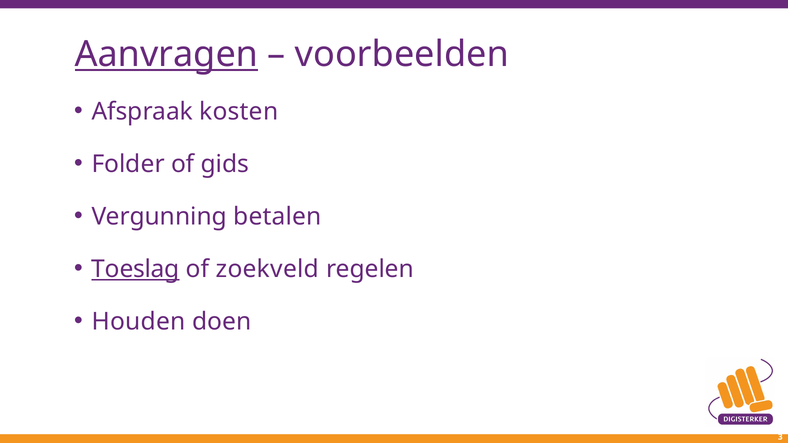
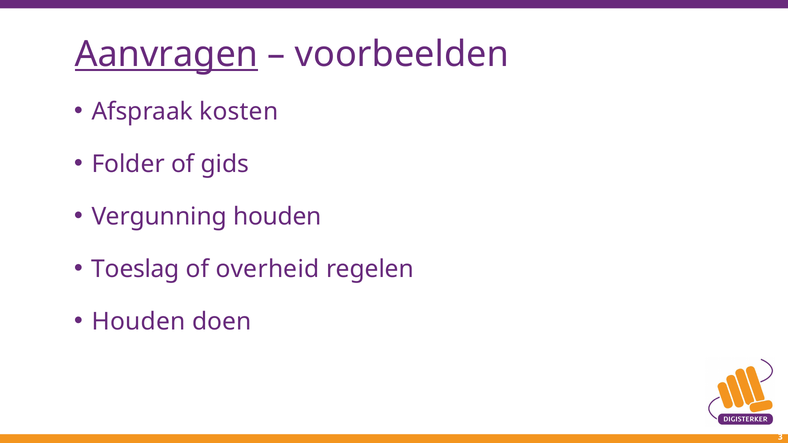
Vergunning betalen: betalen -> houden (277, 217)
Toeslag underline: present -> none (136, 269)
zoekveld: zoekveld -> overheid (267, 269)
